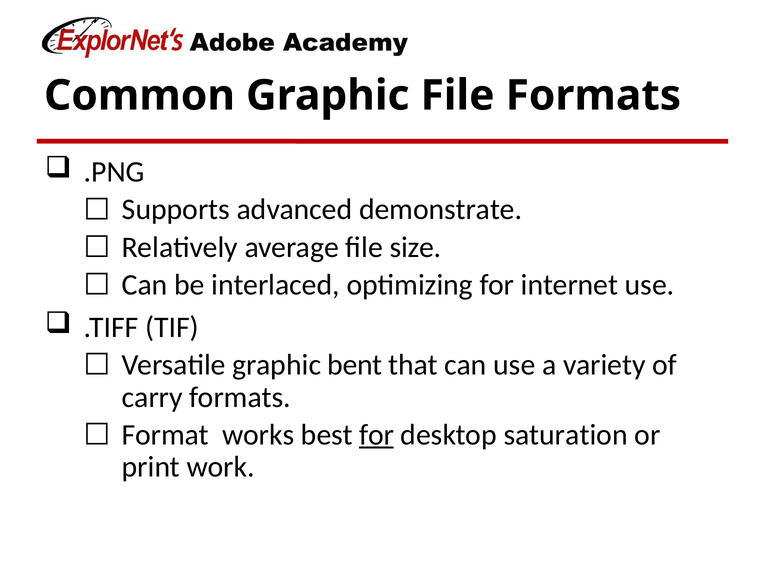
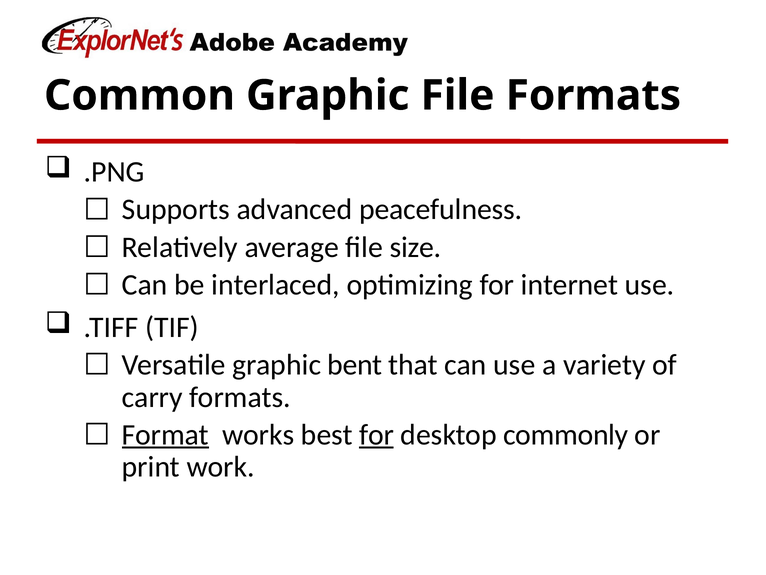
demonstrate: demonstrate -> peacefulness (441, 209)
Format underline: none -> present (165, 434)
saturation: saturation -> commonly (566, 434)
